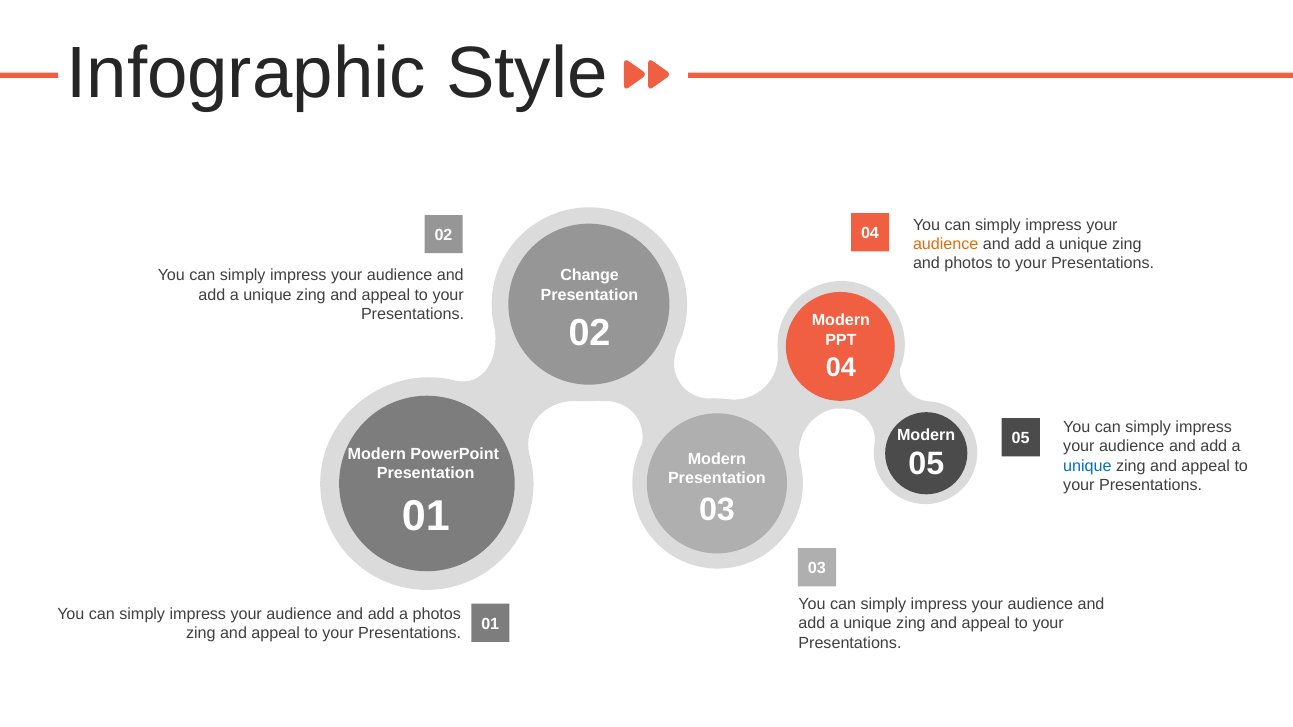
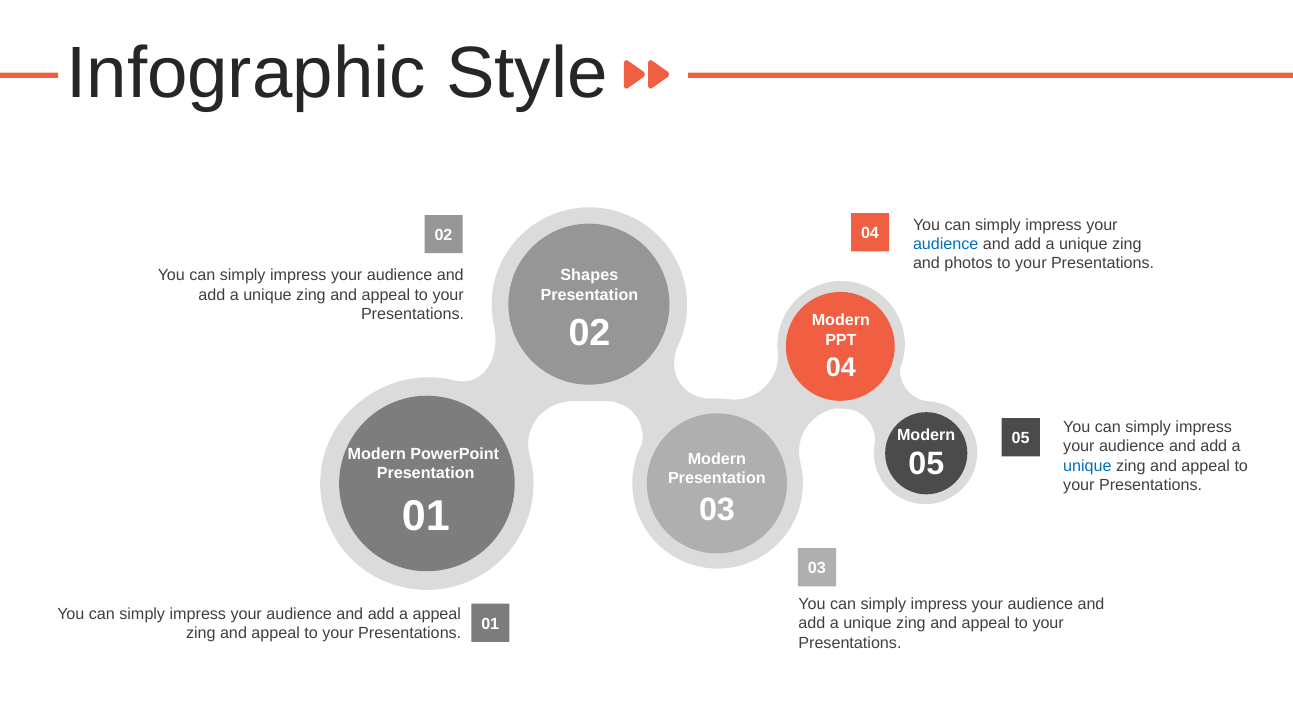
audience colour: orange -> blue (946, 244)
Change: Change -> Shapes (589, 276)
a photos: photos -> appeal (437, 614)
